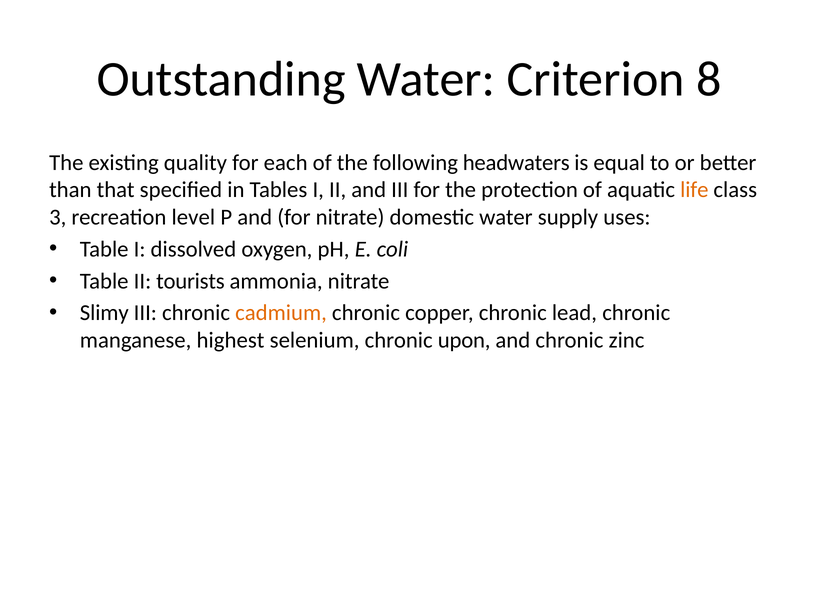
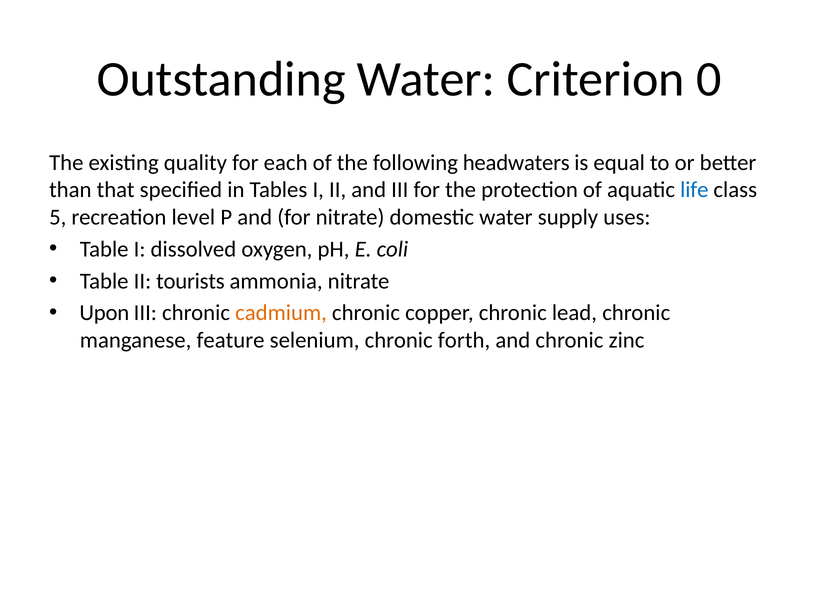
8: 8 -> 0 (709, 79)
life colour: orange -> blue (694, 190)
3: 3 -> 5 (58, 217)
Slimy: Slimy -> Upon (104, 313)
highest: highest -> feature (231, 340)
upon: upon -> forth (464, 340)
